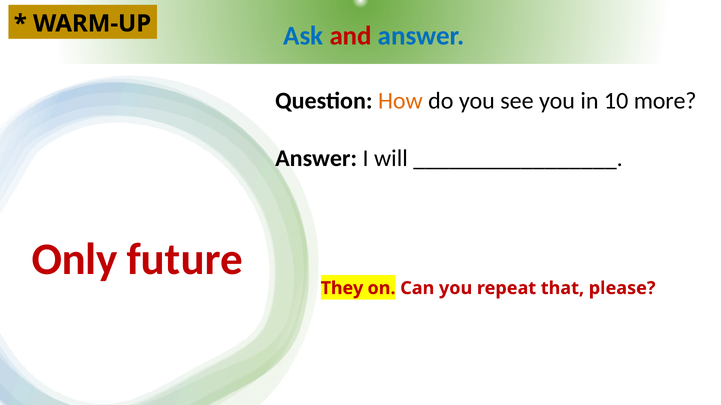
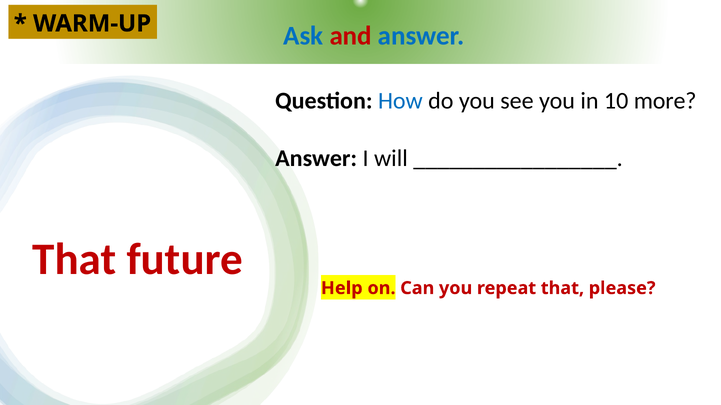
How colour: orange -> blue (400, 101)
Only: Only -> That (74, 260)
They: They -> Help (342, 289)
